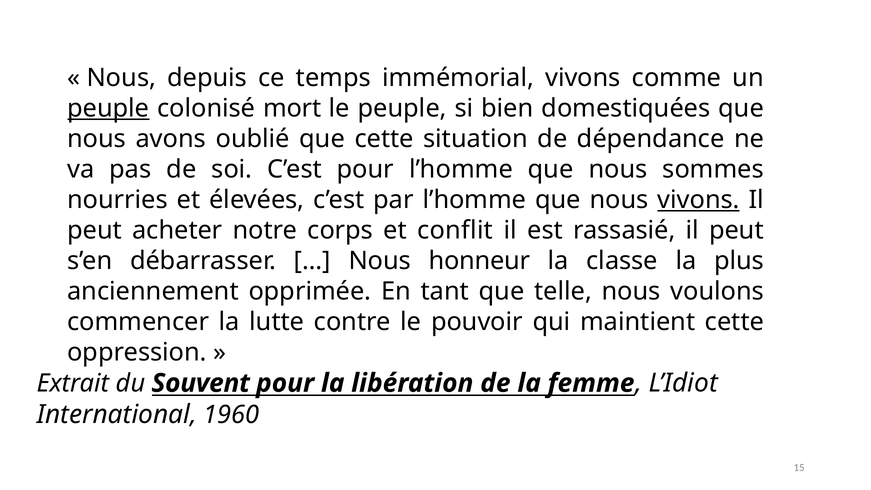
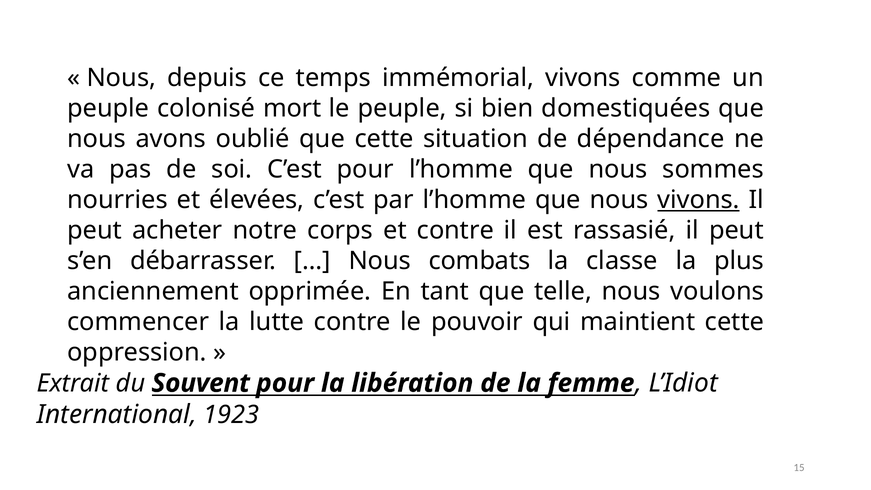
peuple underline: present -> none (108, 108)
et conflit: conflit -> contre (455, 230)
honneur: honneur -> combats (479, 261)
1960: 1960 -> 1923 (231, 415)
